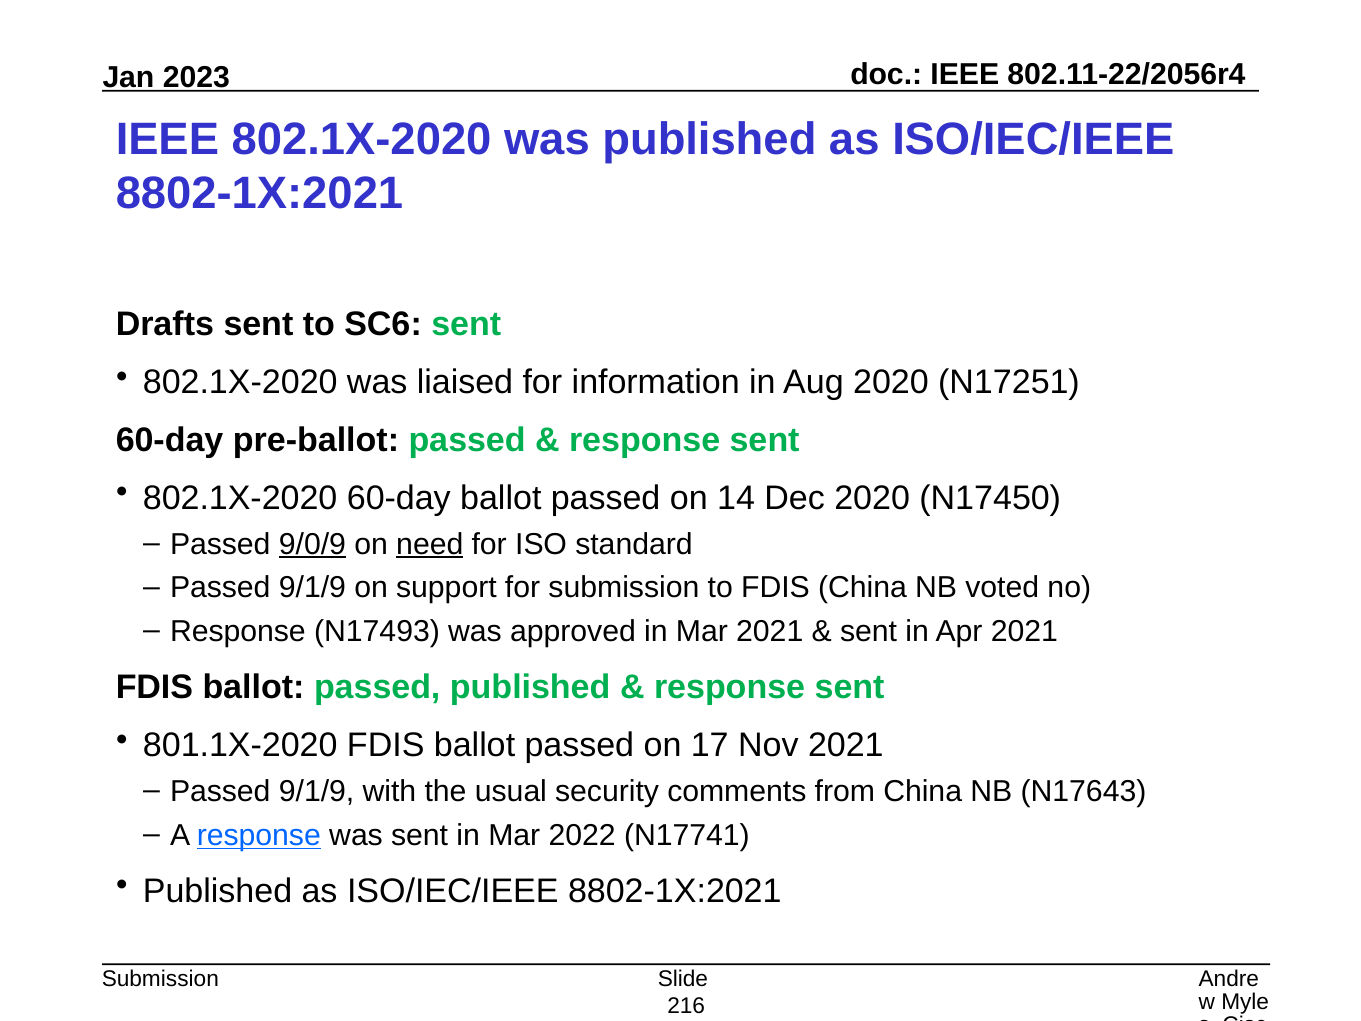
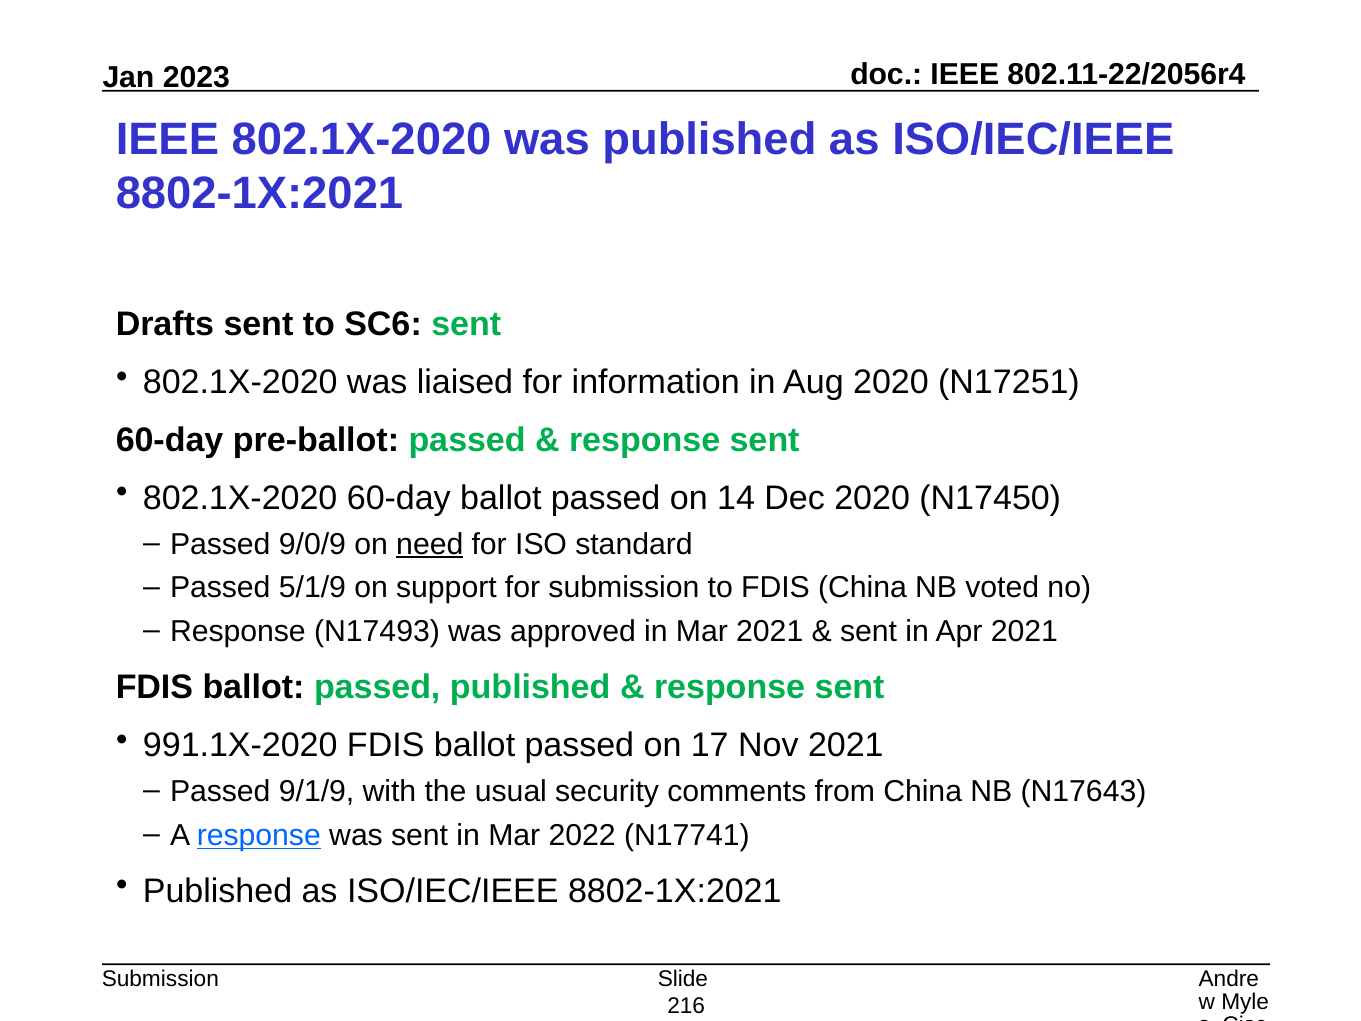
9/0/9 underline: present -> none (312, 544)
9/1/9: 9/1/9 -> 5/1/9 (312, 588)
801.1X-2020: 801.1X-2020 -> 991.1X-2020 (240, 745)
